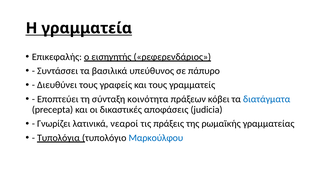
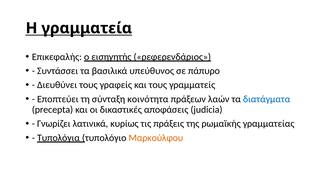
κόβει: κόβει -> λαών (219, 99)
νεαροί: νεαροί -> κυρίως (124, 124)
Μαρκούλφου colour: blue -> orange (156, 138)
